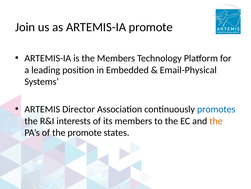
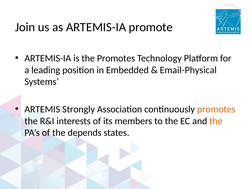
the Members: Members -> Promotes (116, 58)
Director: Director -> Strongly (79, 109)
promotes colour: blue -> orange (216, 109)
the promote: promote -> depends (85, 132)
